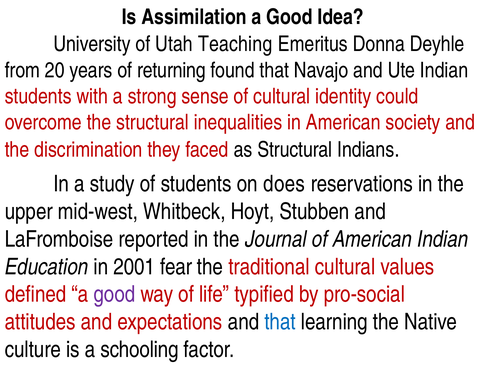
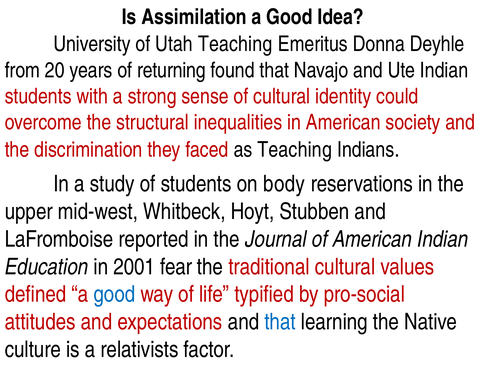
as Structural: Structural -> Teaching (295, 149)
does: does -> body (284, 184)
good colour: purple -> blue (114, 294)
schooling: schooling -> relativists (139, 349)
